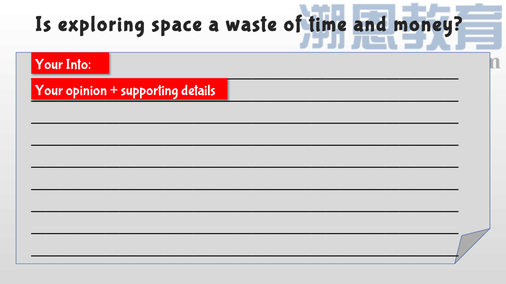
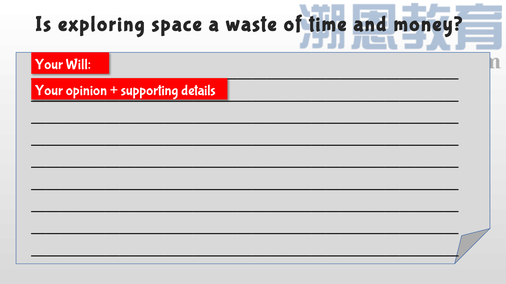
Into: Into -> Will (78, 64)
